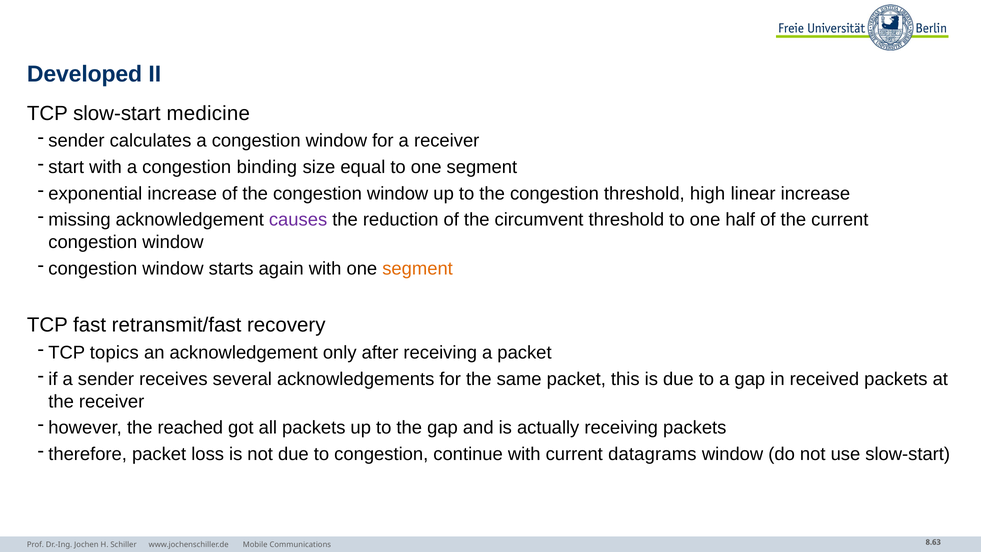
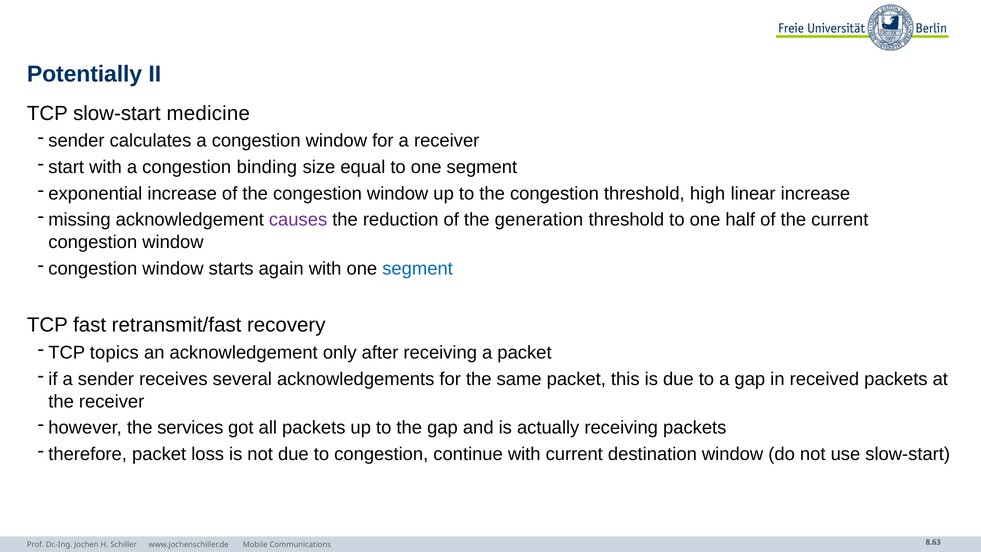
Developed: Developed -> Potentially (85, 74)
circumvent: circumvent -> generation (539, 220)
segment colour: orange -> blue (418, 269)
reached: reached -> services (190, 428)
datagrams: datagrams -> destination (652, 454)
